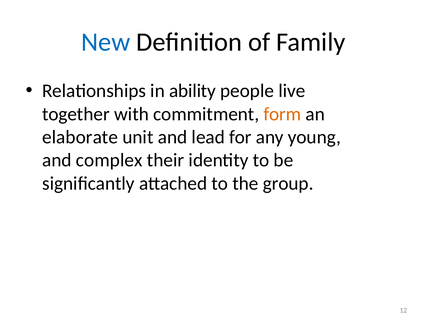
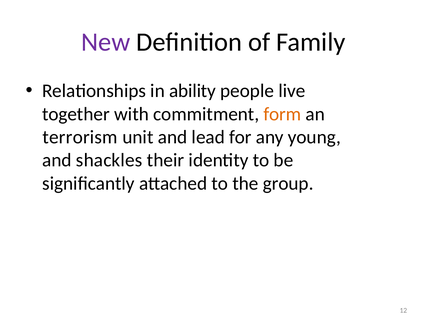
New colour: blue -> purple (106, 42)
elaborate: elaborate -> terrorism (80, 137)
complex: complex -> shackles (109, 160)
